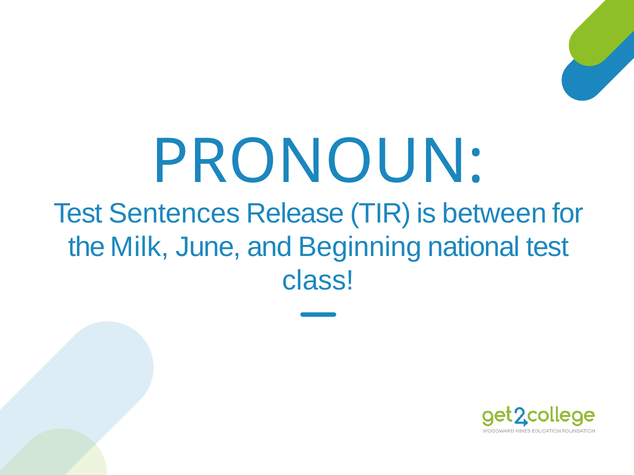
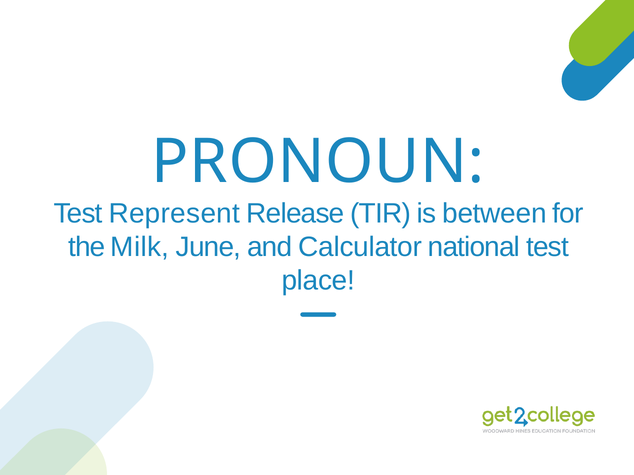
Sentences: Sentences -> Represent (174, 214)
Beginning: Beginning -> Calculator (360, 247)
class: class -> place (318, 281)
